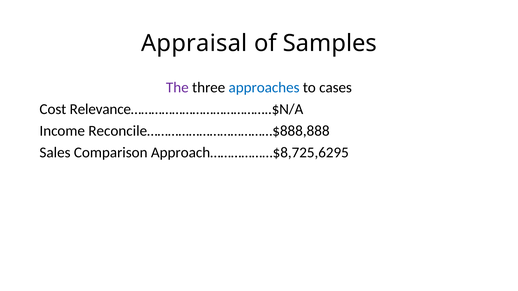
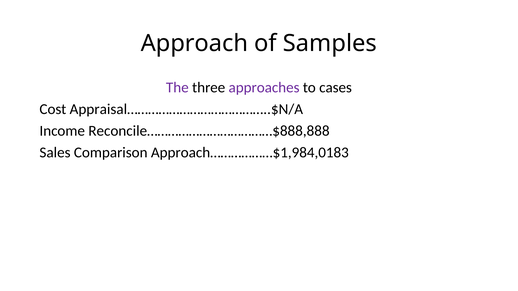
Appraisal: Appraisal -> Approach (194, 44)
approaches colour: blue -> purple (264, 88)
Relevance…………………………………..$N/A: Relevance…………………………………..$N/A -> Appraisal…………………………………..$N/A (186, 109)
Approach………………$8,725,6295: Approach………………$8,725,6295 -> Approach………………$1,984,0183 (250, 153)
